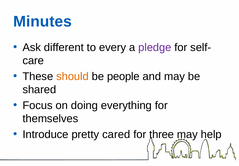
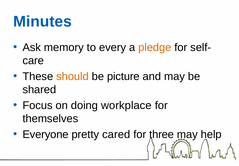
different: different -> memory (64, 47)
pledge colour: purple -> orange (155, 47)
people: people -> picture (123, 76)
everything: everything -> workplace (126, 105)
Introduce: Introduce -> Everyone (46, 134)
